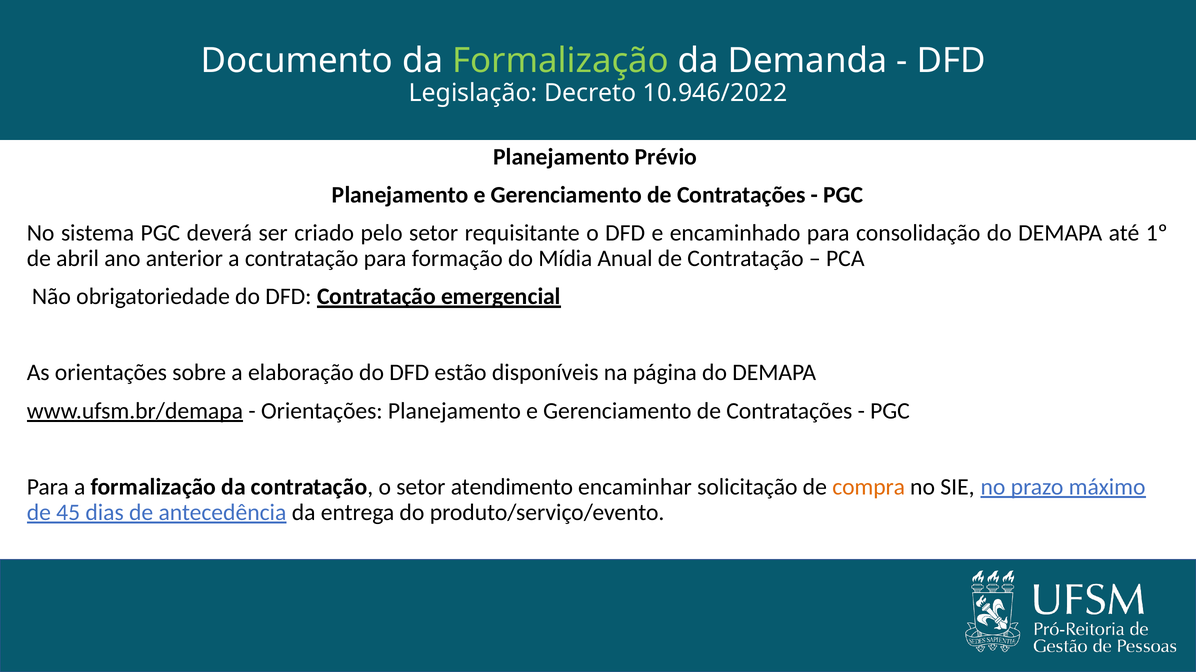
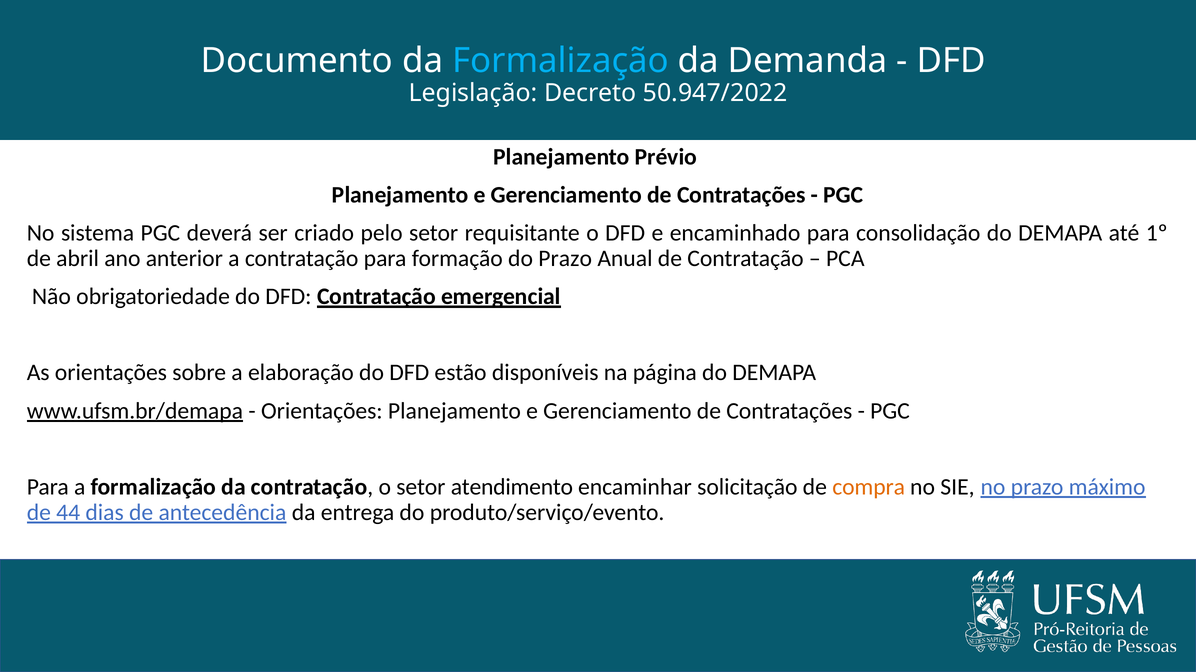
Formalização colour: light green -> light blue (561, 61)
10.946/2022: 10.946/2022 -> 50.947/2022 (715, 93)
do Mídia: Mídia -> Prazo (565, 259)
45: 45 -> 44 (68, 513)
